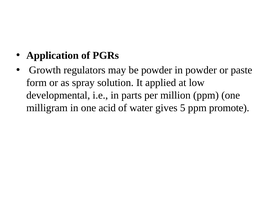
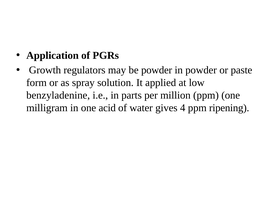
developmental: developmental -> benzyladenine (58, 95)
5: 5 -> 4 (183, 108)
promote: promote -> ripening (229, 108)
